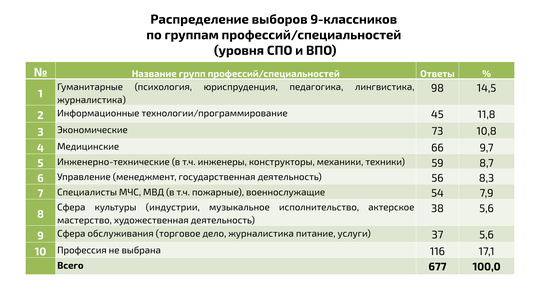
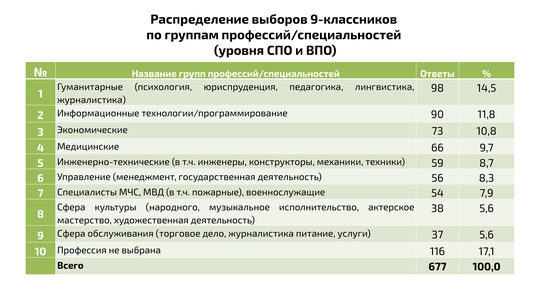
45: 45 -> 90 (437, 114)
индустрии: индустрии -> народного (173, 207)
